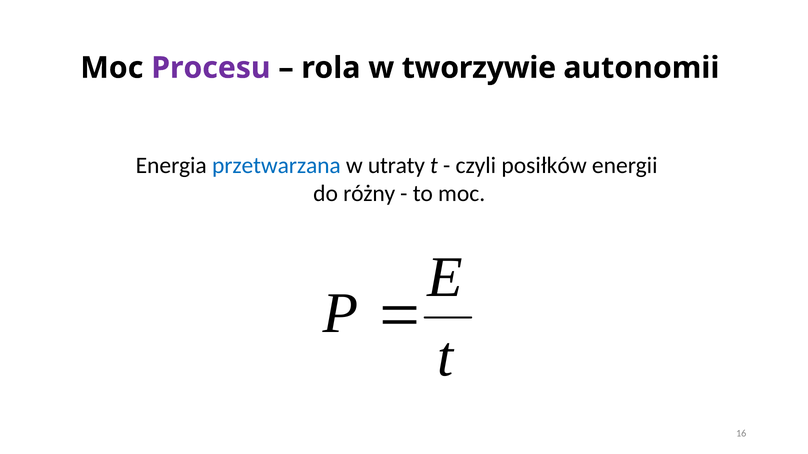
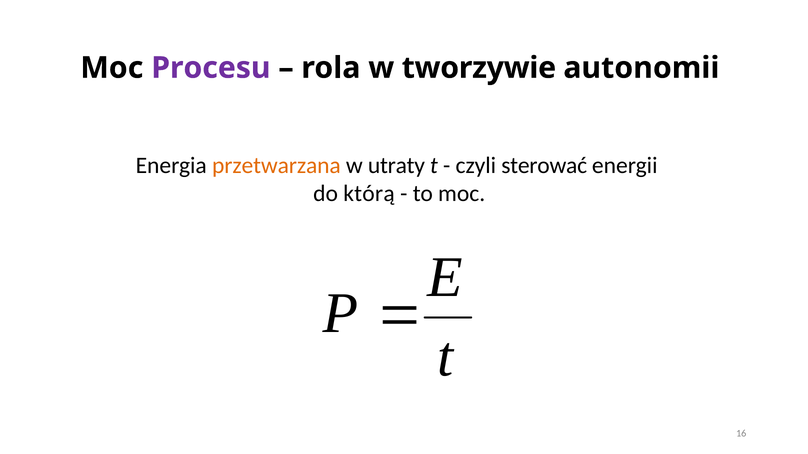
przetwarzana colour: blue -> orange (276, 166)
posiłków: posiłków -> sterować (544, 166)
różny: różny -> którą (369, 194)
